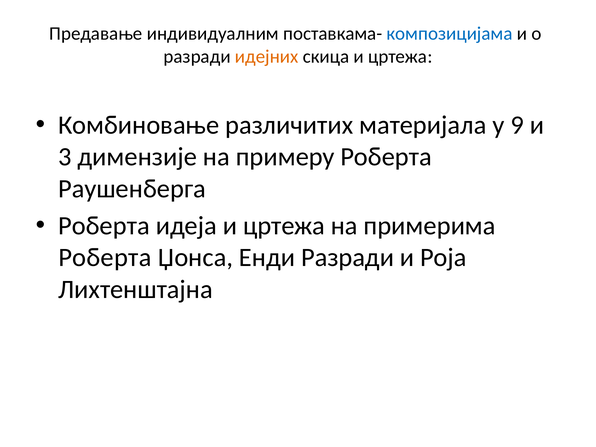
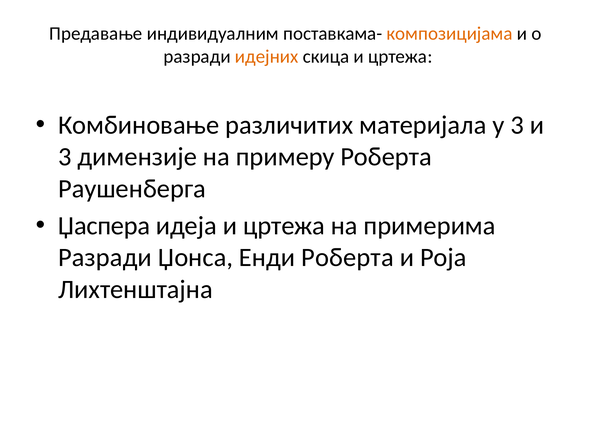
композицијама colour: blue -> orange (450, 34)
у 9: 9 -> 3 (517, 125)
Роберта: Роберта -> Џаспера (104, 226)
Роберта: Роберта -> Разради (105, 258)
Енди Разради: Разради -> Роберта (347, 258)
